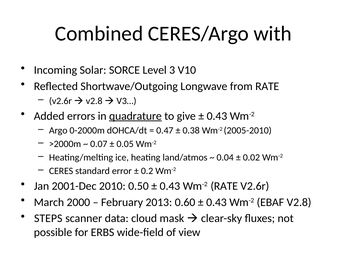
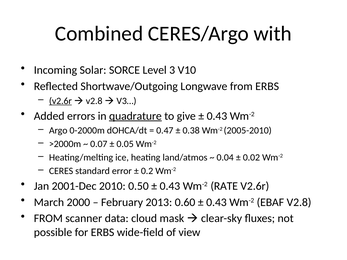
from RATE: RATE -> ERBS (267, 86)
v2.6r underline: none -> present (60, 101)
STEPS: STEPS -> FROM (48, 219)
